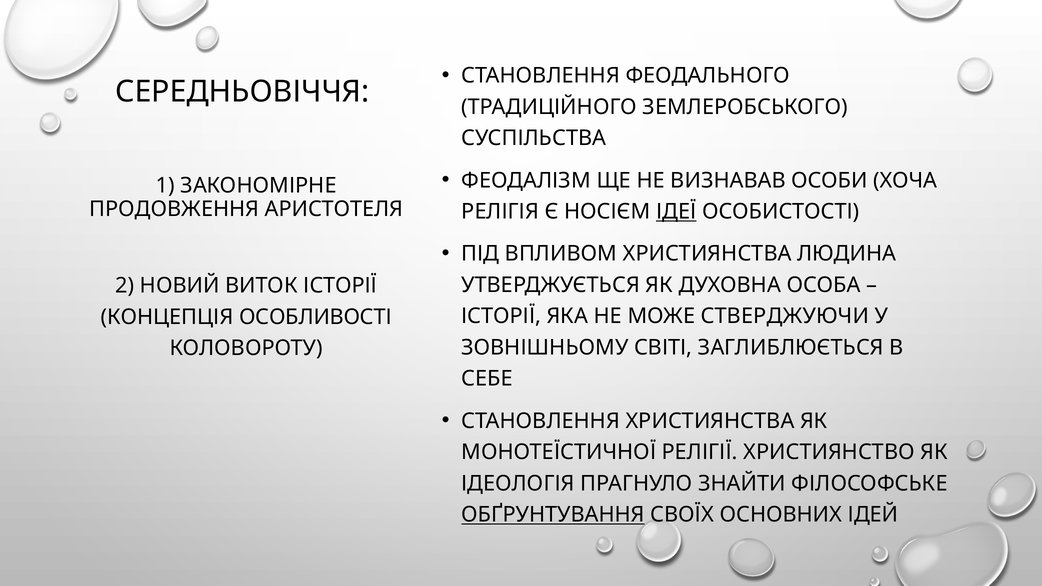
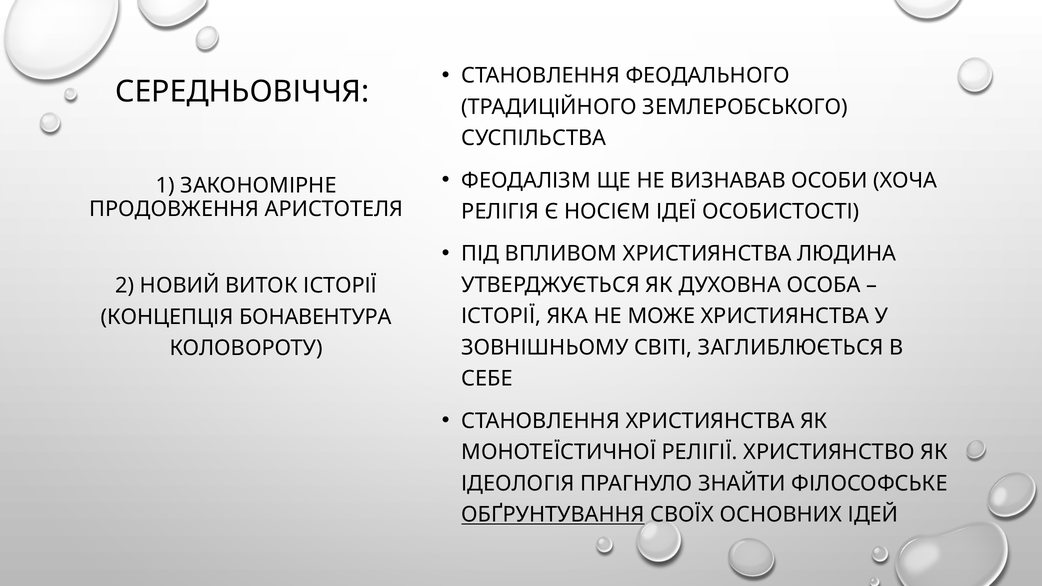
ІДЕЇ underline: present -> none (676, 212)
МОЖЕ СТВЕРДЖУЮЧИ: СТВЕРДЖУЮЧИ -> ХРИСТИЯНСТВА (785, 316)
ОСОБЛИВОСТІ: ОСОБЛИВОСТІ -> БОНАВЕНТУРА (315, 317)
